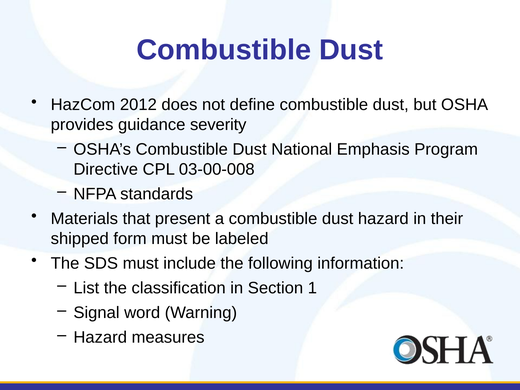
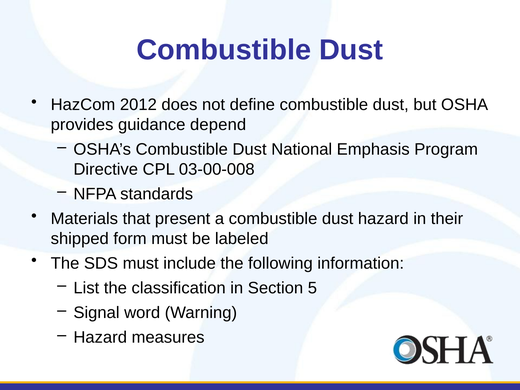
severity: severity -> depend (218, 125)
1: 1 -> 5 (312, 288)
